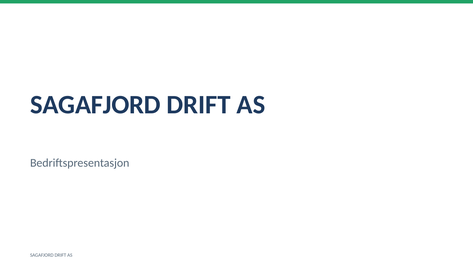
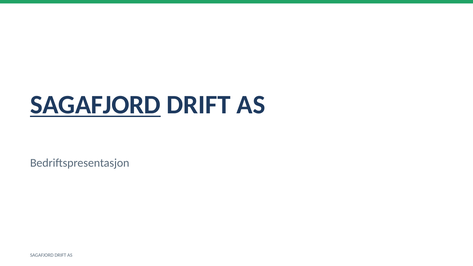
SAGAFJORD underline: none -> present (95, 105)
